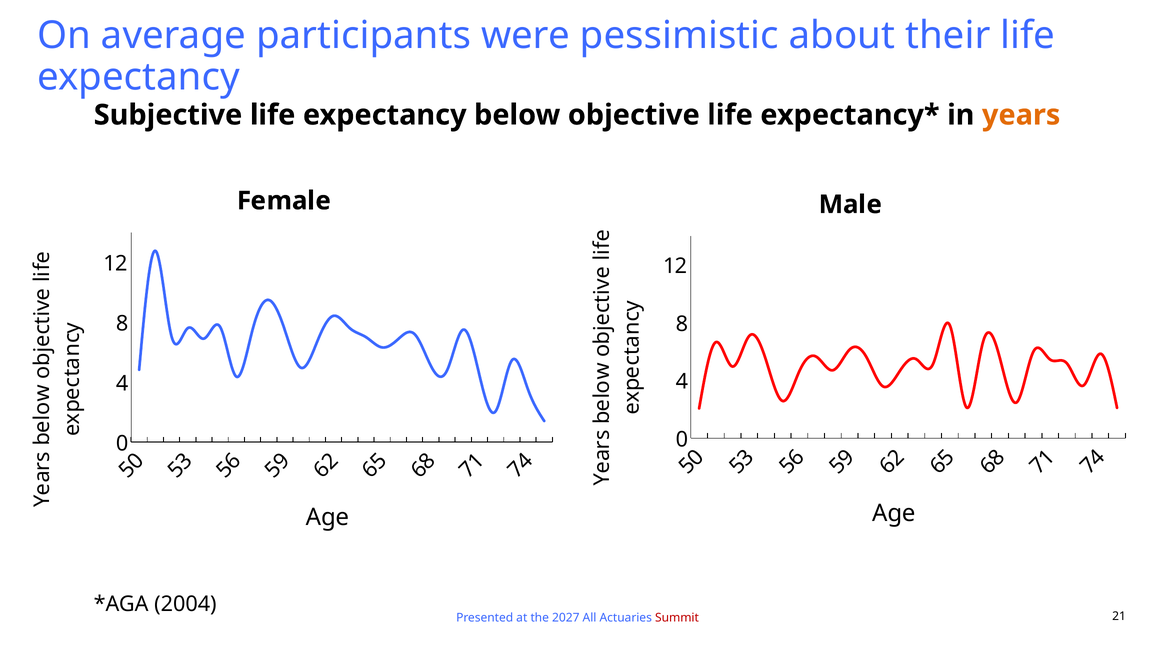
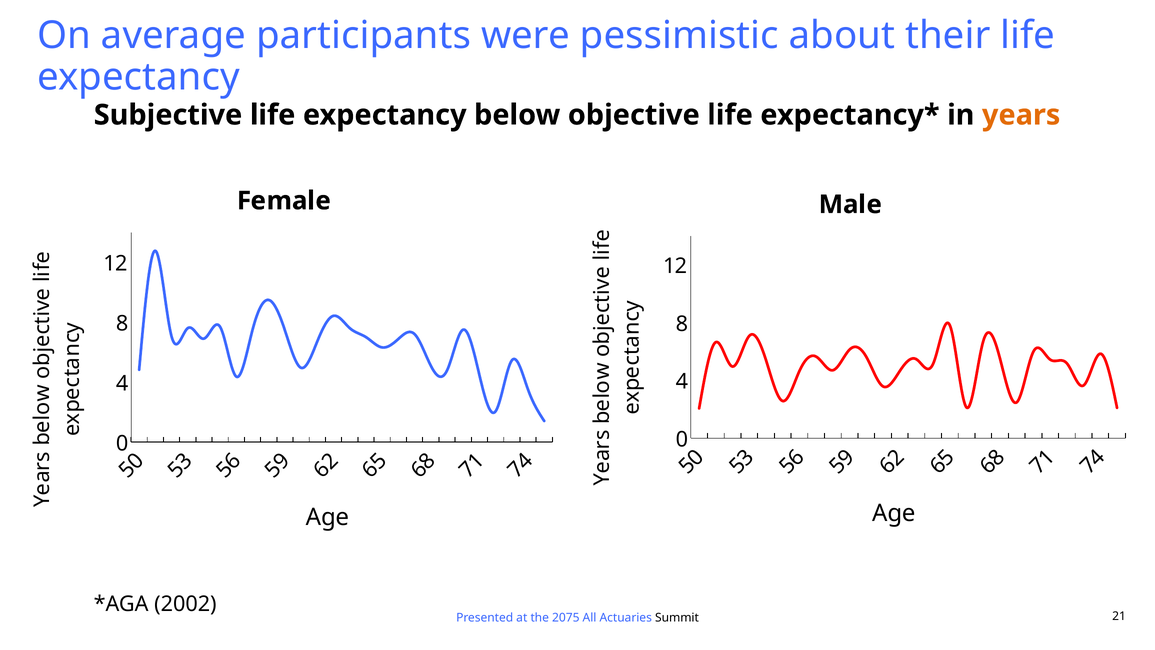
2004: 2004 -> 2002 (185, 604)
2027: 2027 -> 2075 (566, 618)
Summit colour: red -> black (677, 618)
